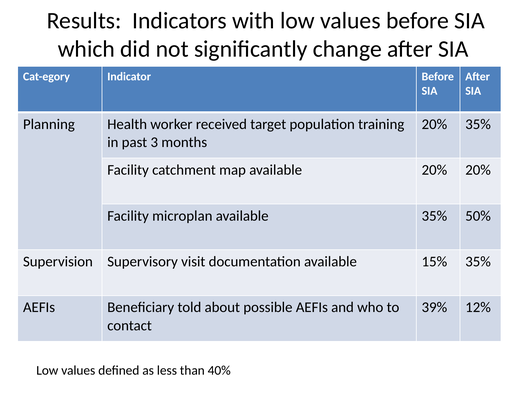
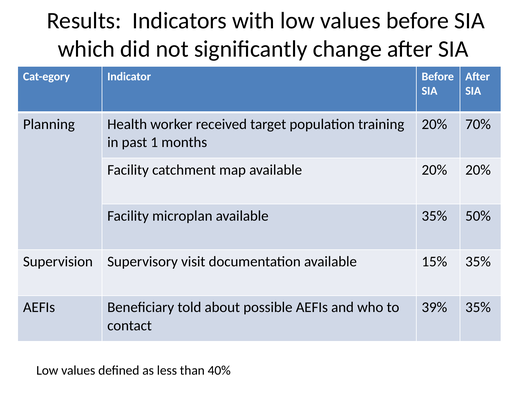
20% 35%: 35% -> 70% (478, 124)
3: 3 -> 1 (154, 142)
39% 12%: 12% -> 35% (478, 307)
